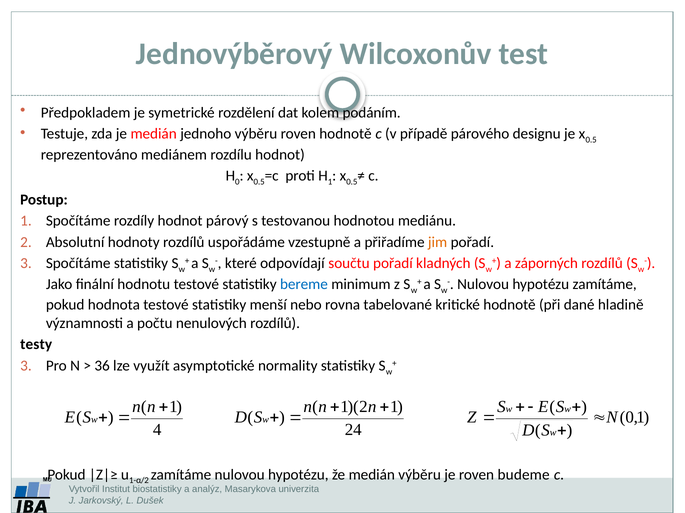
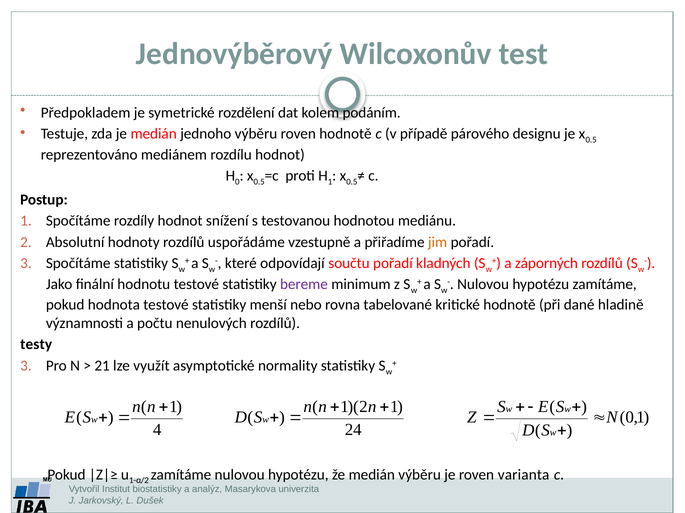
párový: párový -> snížení (227, 221)
bereme colour: blue -> purple (304, 285)
36: 36 -> 21 (102, 366)
budeme: budeme -> varianta (524, 475)
